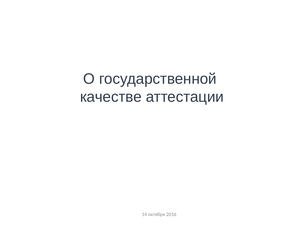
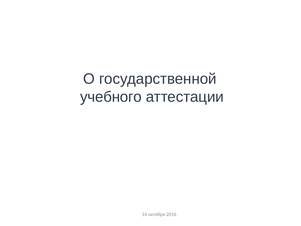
качестве: качестве -> учебного (111, 97)
